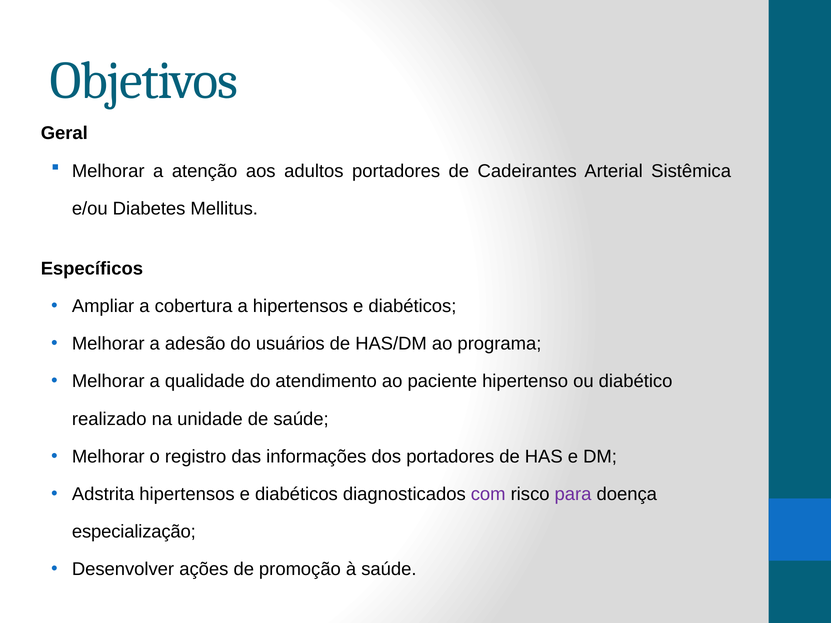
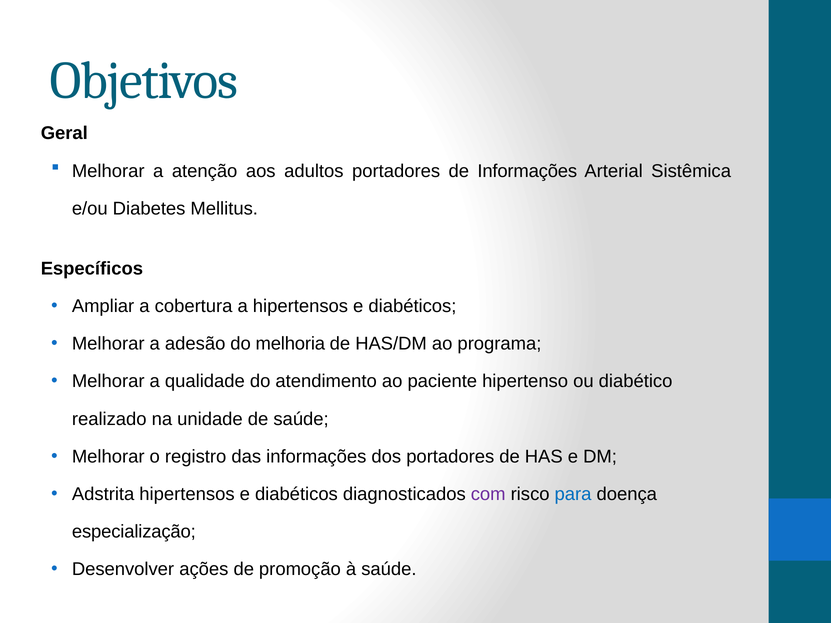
de Cadeirantes: Cadeirantes -> Informações (527, 171)
usuários: usuários -> melhoria (290, 344)
para colour: purple -> blue (573, 494)
